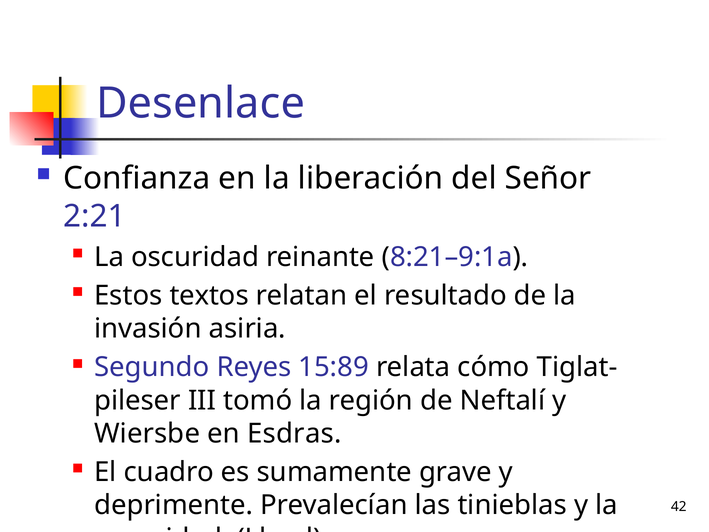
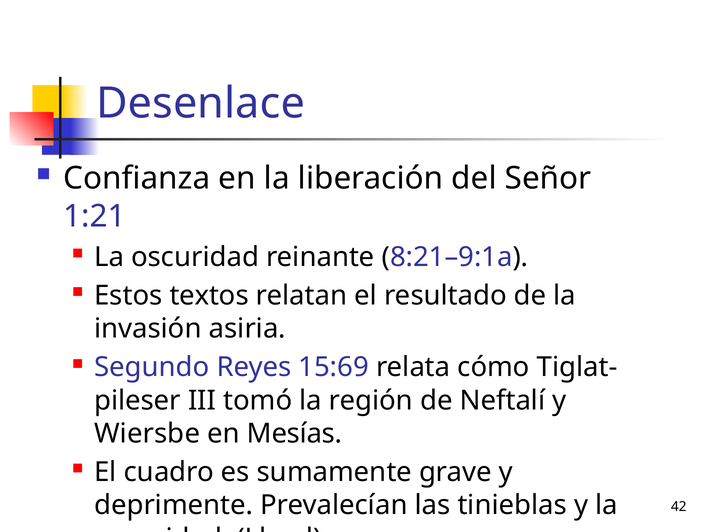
2:21: 2:21 -> 1:21 (94, 216)
15:89: 15:89 -> 15:69 (334, 367)
Esdras: Esdras -> Mesías (295, 433)
